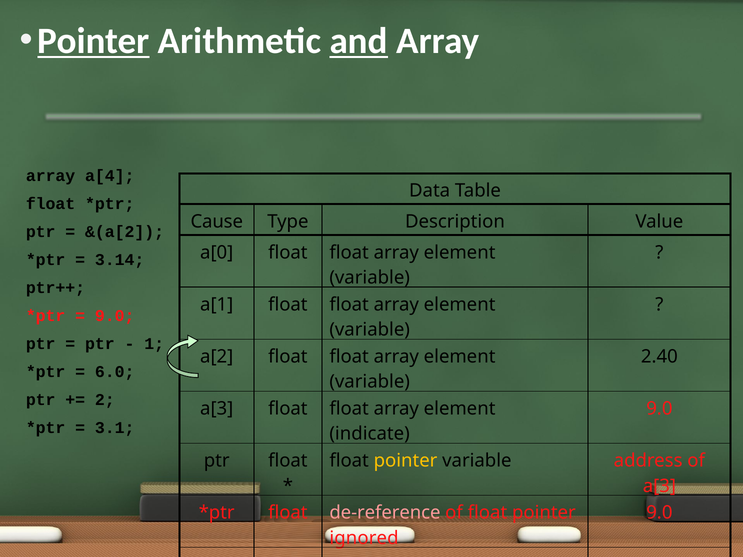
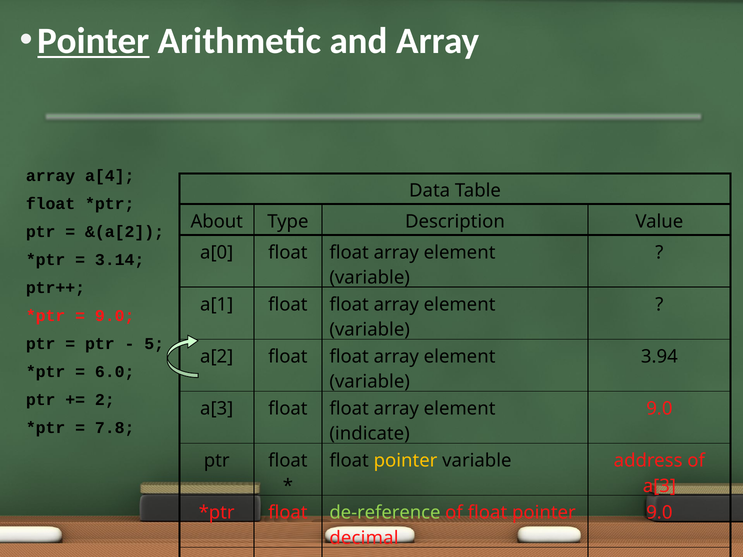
and underline: present -> none (359, 41)
Cause: Cause -> About (217, 222)
1: 1 -> 5 (154, 344)
2.40: 2.40 -> 3.94 (659, 357)
3.1: 3.1 -> 7.8 (115, 428)
de-reference colour: pink -> light green (385, 513)
ignored: ignored -> decimal (364, 538)
